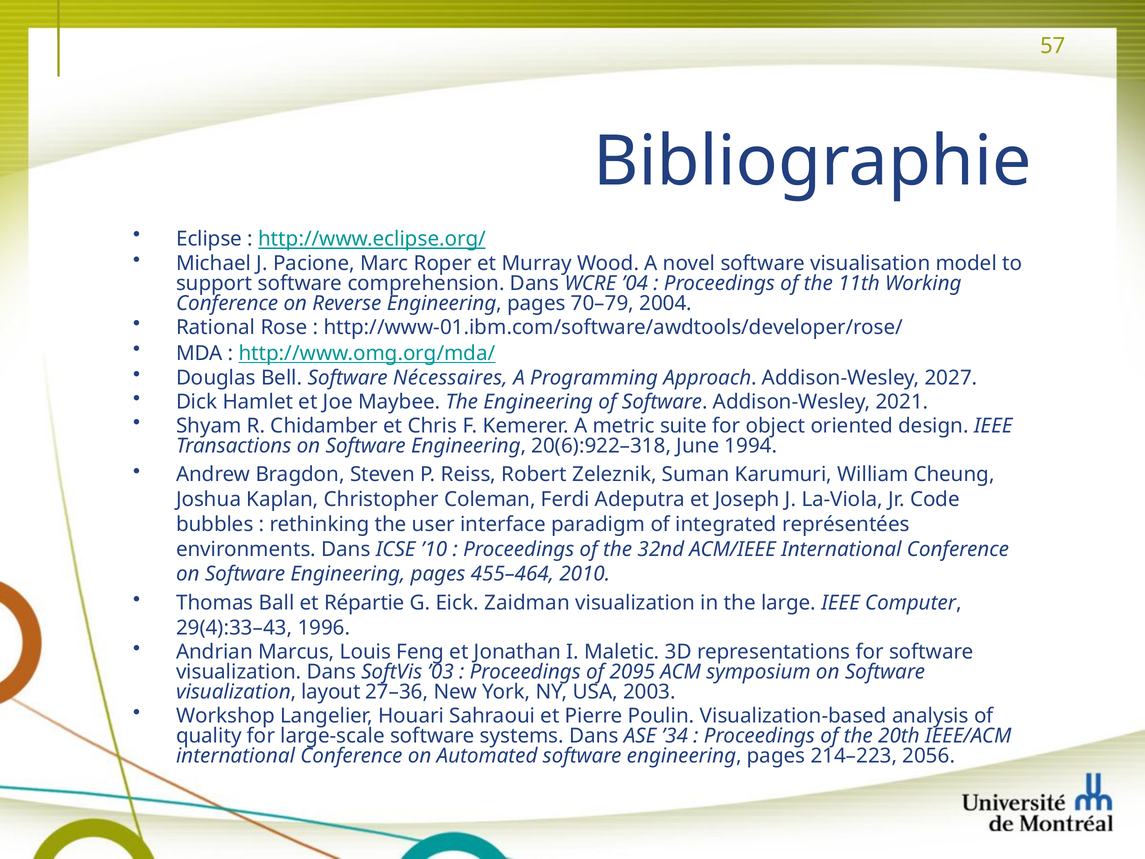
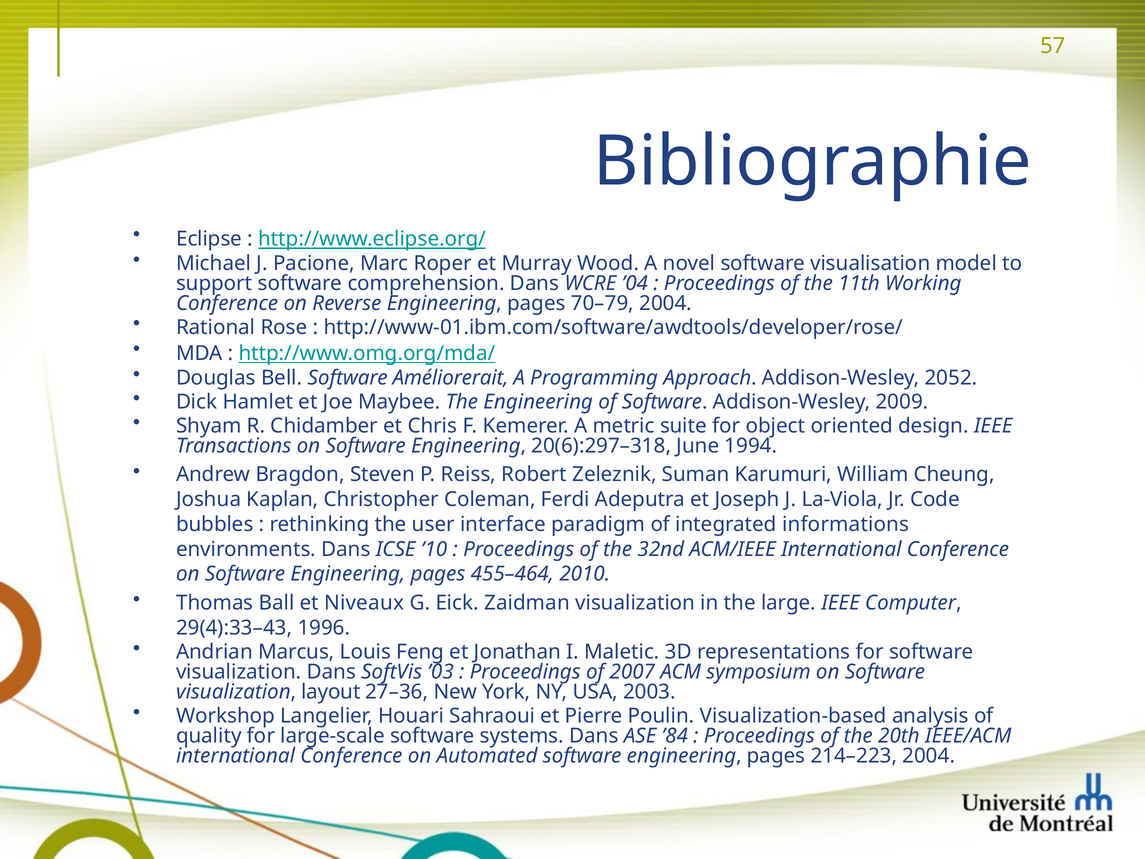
Nécessaires: Nécessaires -> Améliorerait (451, 378)
2027: 2027 -> 2052 (951, 378)
2021: 2021 -> 2009 (902, 402)
20(6):922–318: 20(6):922–318 -> 20(6):297–318 (601, 446)
représentées: représentées -> informations (846, 524)
Répartie: Répartie -> Niveaux (364, 603)
2095: 2095 -> 2007 (632, 672)
’34: ’34 -> ’84 (675, 736)
214–223 2056: 2056 -> 2004 (929, 755)
